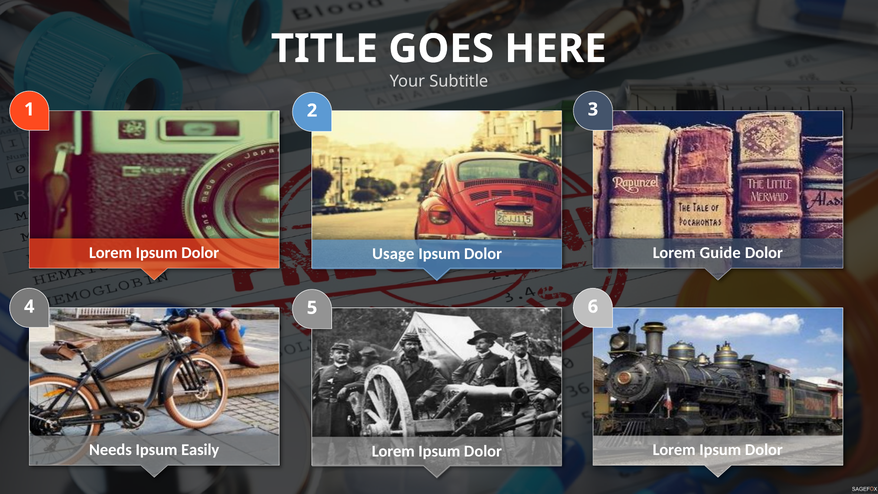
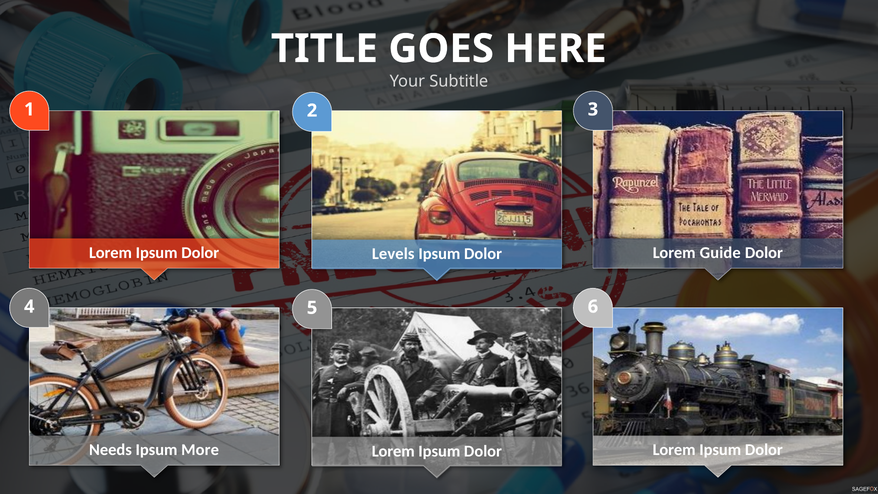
Usage: Usage -> Levels (393, 254)
Easily: Easily -> More (200, 450)
